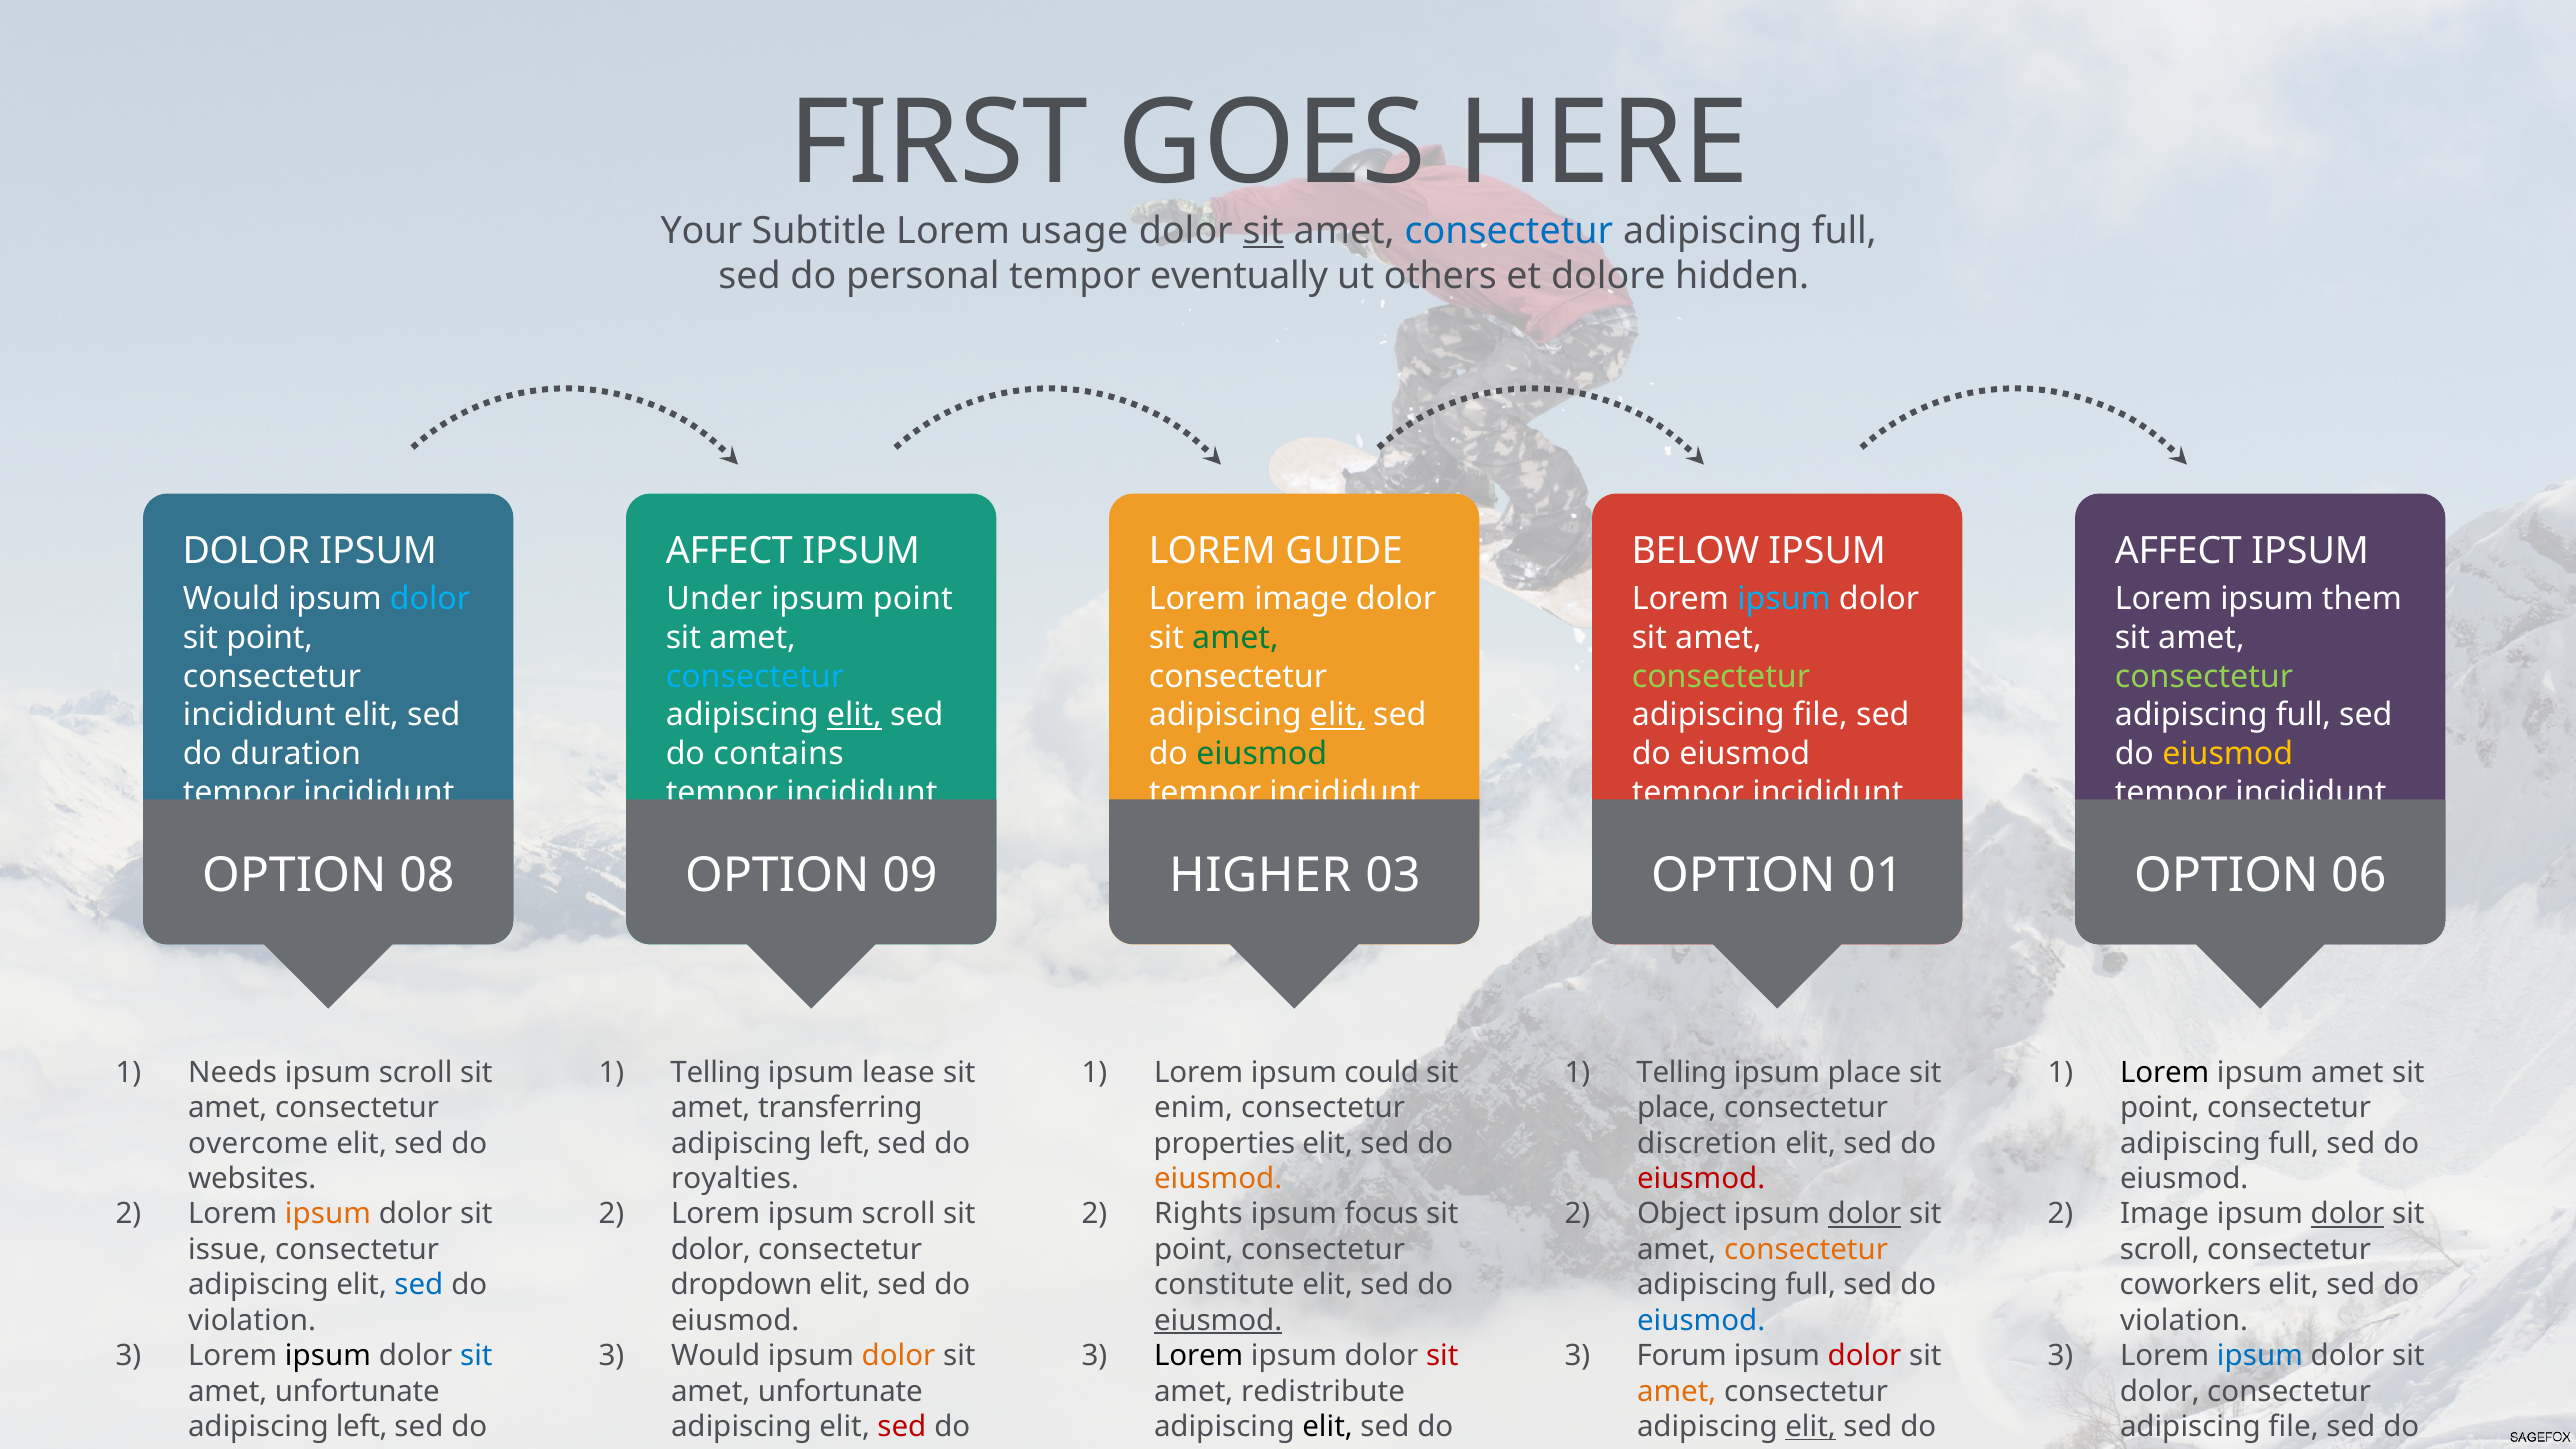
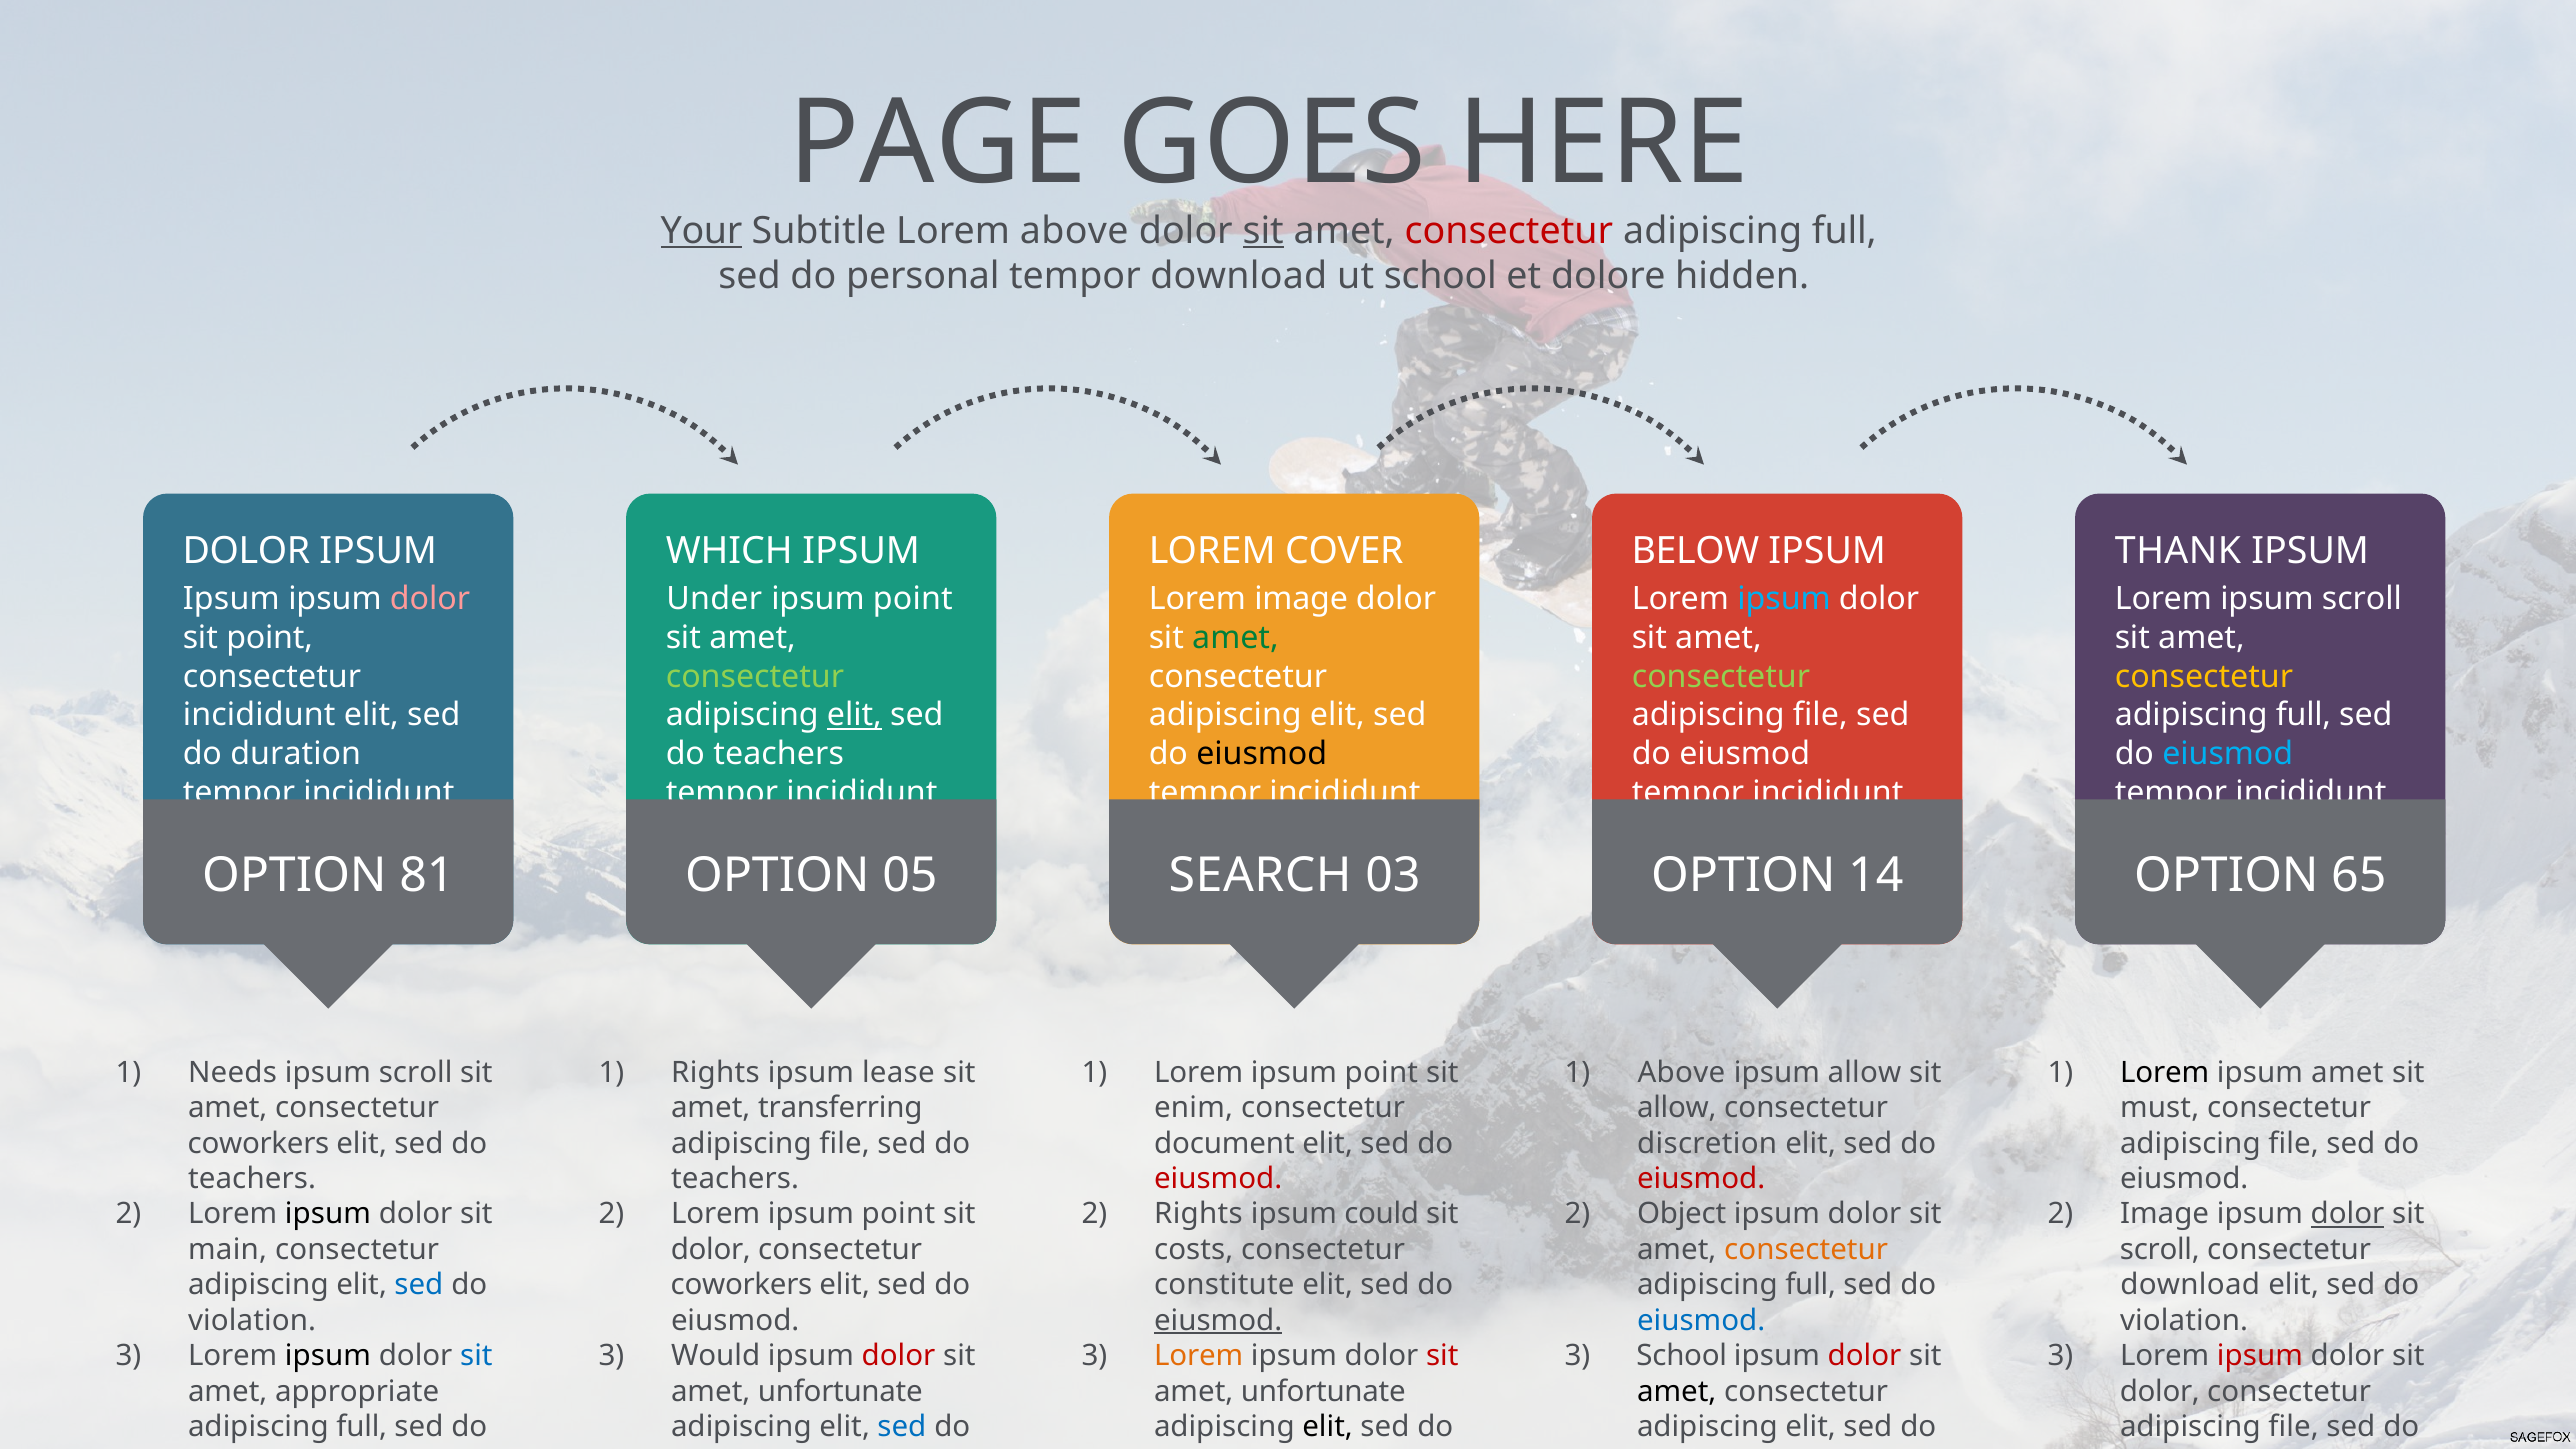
FIRST: FIRST -> PAGE (938, 143)
Your underline: none -> present (702, 231)
Lorem usage: usage -> above (1074, 231)
consectetur colour: blue -> red (1509, 231)
tempor eventually: eventually -> download (1239, 276)
ut others: others -> school (1440, 276)
AFFECT: AFFECT -> WHICH (729, 551)
GUIDE: GUIDE -> COVER (1344, 551)
AFFECT: AFFECT -> THANK (2178, 551)
Would: Would -> Ipsum (231, 599)
dolor colour: light blue -> pink (430, 599)
Lorem ipsum them: them -> scroll (2362, 599)
consectetur colour: light blue -> light green (755, 677)
consectetur colour: light green -> yellow (2204, 677)
elit underline: present -> none (1337, 715)
contains: contains -> teachers (779, 754)
eiusmod colour: green -> black (1262, 754)
eiusmod colour: yellow -> light blue (2228, 754)
08: 08 -> 81 (427, 876)
09: 09 -> 05 (910, 876)
HIGHER: HIGHER -> SEARCH (1260, 876)
01: 01 -> 14 (1876, 876)
06: 06 -> 65 (2359, 876)
Telling: Telling -> Rights (715, 1072)
could: could -> point (1381, 1072)
Telling: Telling -> Above (1681, 1072)
ipsum place: place -> allow (1864, 1072)
place: place -> allow (1677, 1108)
point: point -> must (2160, 1108)
overcome: overcome -> coworkers (258, 1143)
left: left -> file (845, 1143)
properties: properties -> document (1224, 1143)
full: full -> file (2294, 1143)
websites: websites -> teachers (252, 1179)
royalties: royalties -> teachers (735, 1179)
eiusmod colour: orange -> red (1218, 1179)
ipsum colour: orange -> black (328, 1214)
scroll: scroll -> point (898, 1214)
focus: focus -> could (1382, 1214)
dolor underline: present -> none (1865, 1214)
issue: issue -> main (228, 1250)
point: point -> costs (1194, 1250)
dropdown: dropdown -> coworkers (741, 1285)
coworkers: coworkers -> download (2190, 1285)
dolor colour: orange -> red (899, 1356)
Lorem colour: black -> orange (1199, 1356)
Forum: Forum -> School (1682, 1356)
ipsum colour: blue -> red (2260, 1356)
unfortunate: unfortunate -> appropriate (357, 1391)
redistribute: redistribute -> unfortunate (1323, 1391)
amet colour: orange -> black (1677, 1391)
left: left -> full (362, 1427)
sed colour: red -> blue (902, 1427)
elit underline: present -> none (1811, 1427)
